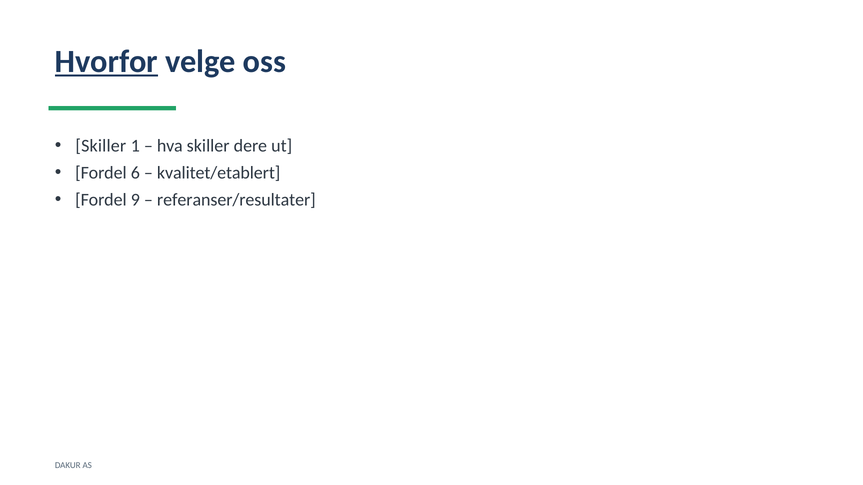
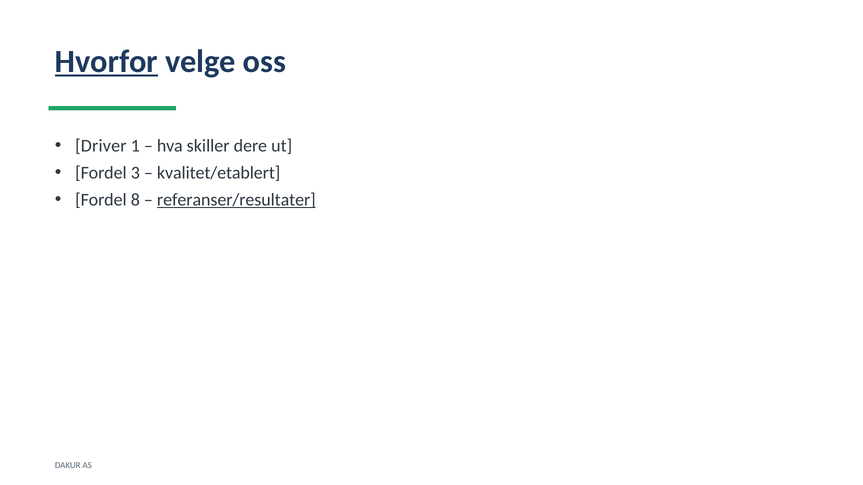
Skiller: Skiller -> Driver (101, 146)
6: 6 -> 3 (135, 173)
9: 9 -> 8 (135, 200)
referanser/resultater underline: none -> present (236, 200)
